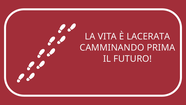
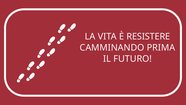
LACERATA: LACERATA -> RESISTERE (148, 36)
